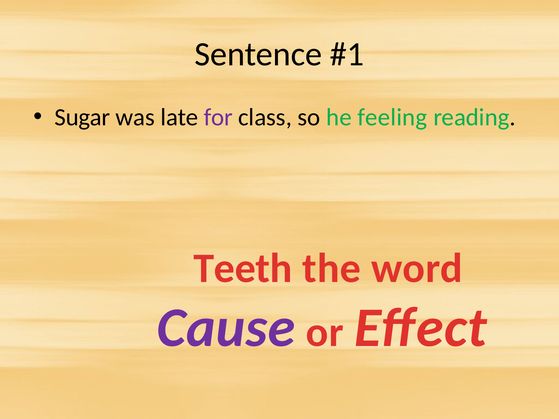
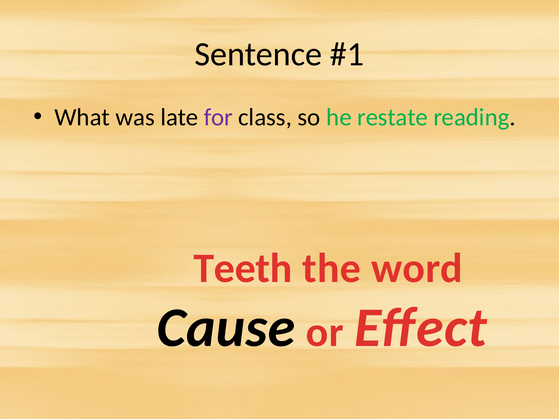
Sugar: Sugar -> What (82, 117)
feeling: feeling -> restate (393, 117)
Cause colour: purple -> black (226, 328)
